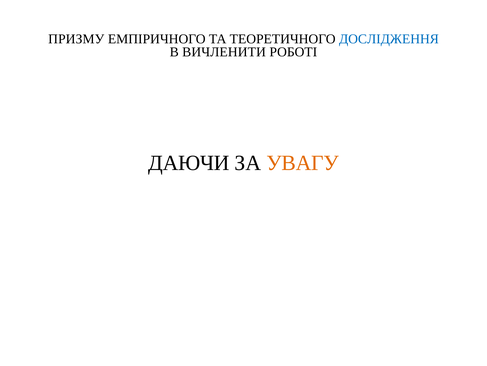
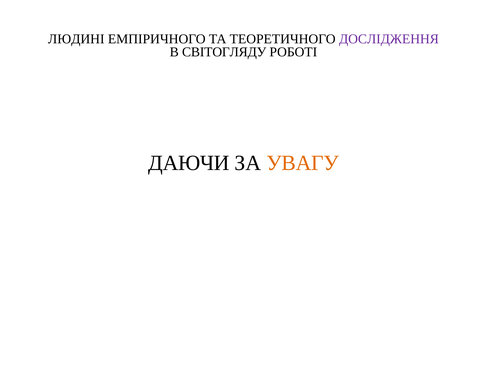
ПРИЗМУ: ПРИЗМУ -> ЛЮДИНІ (76, 39)
ДОСЛІДЖЕННЯ colour: blue -> purple (389, 39)
ВИЧЛЕНИТИ: ВИЧЛЕНИТИ -> СВІТОГЛЯДУ (224, 52)
